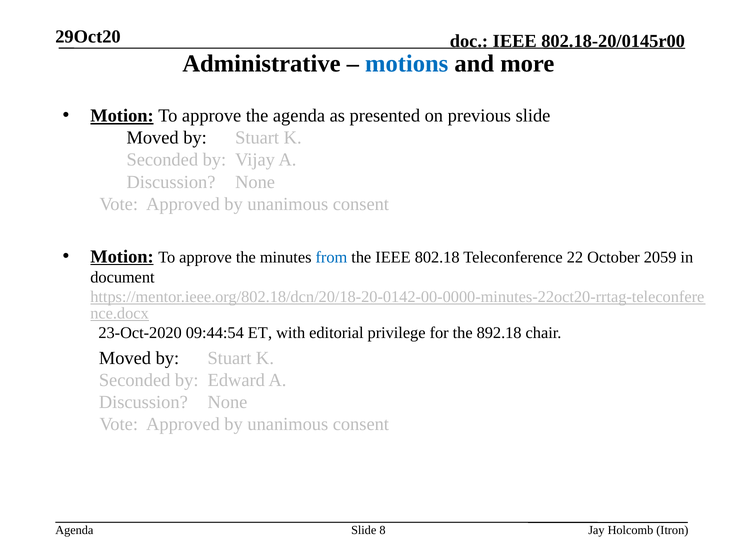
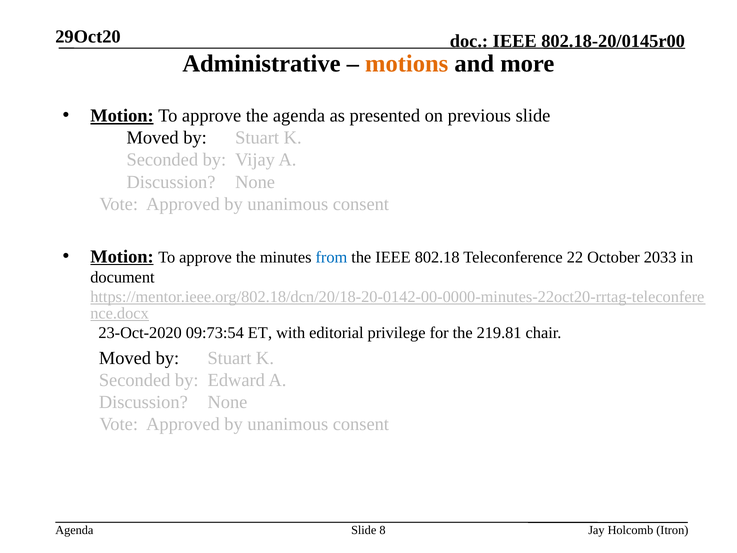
motions colour: blue -> orange (407, 64)
2059: 2059 -> 2033 (660, 257)
09:44:54: 09:44:54 -> 09:73:54 (215, 333)
892.18: 892.18 -> 219.81 (499, 333)
